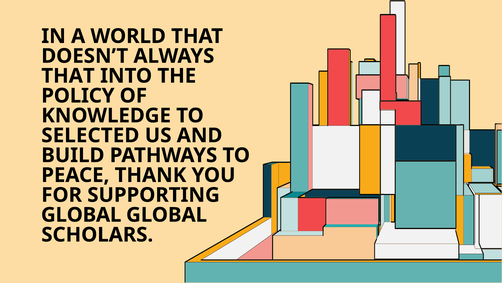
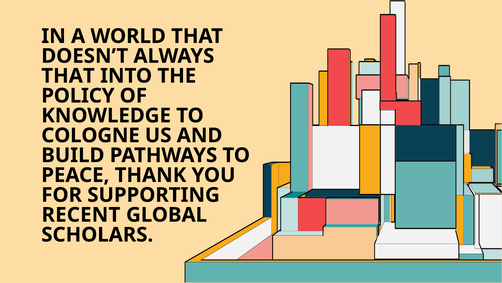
SELECTED: SELECTED -> COLOGNE (91, 135)
GLOBAL: GLOBAL -> RECENT (81, 214)
